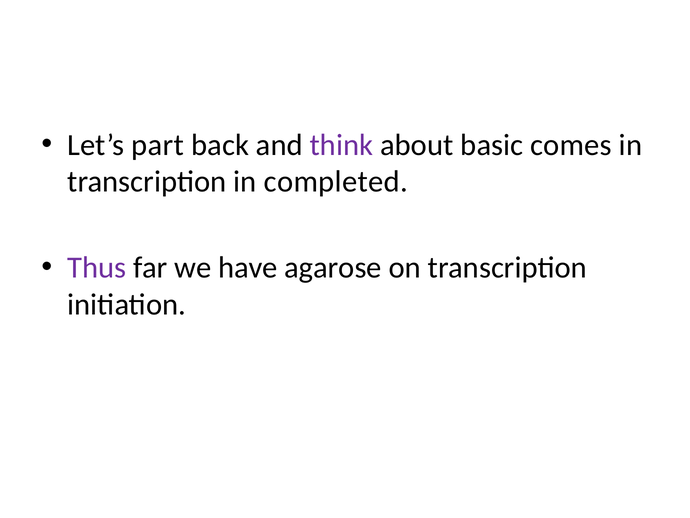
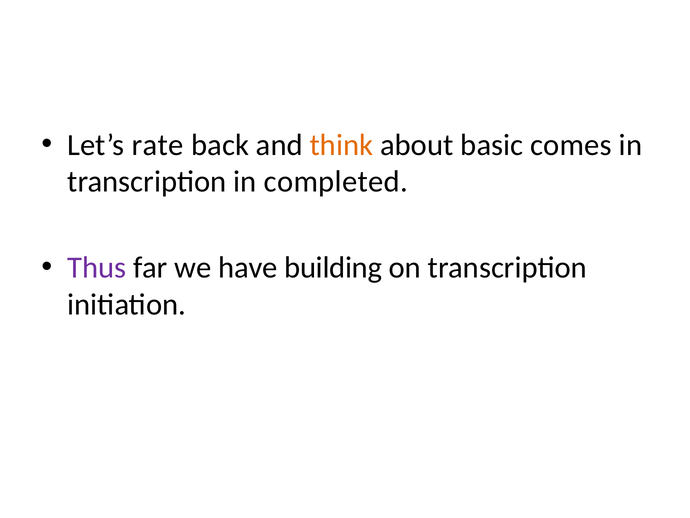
part: part -> rate (158, 145)
think colour: purple -> orange (341, 145)
agarose: agarose -> building (333, 267)
